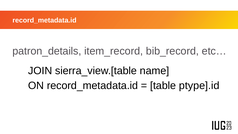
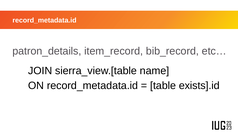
ptype].id: ptype].id -> exists].id (199, 86)
